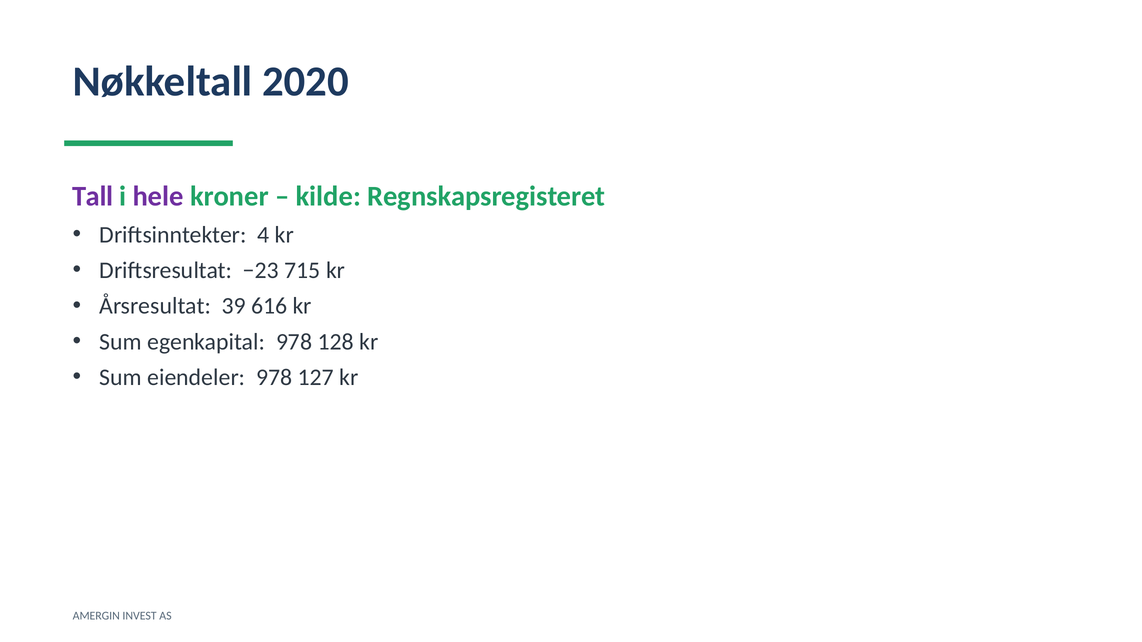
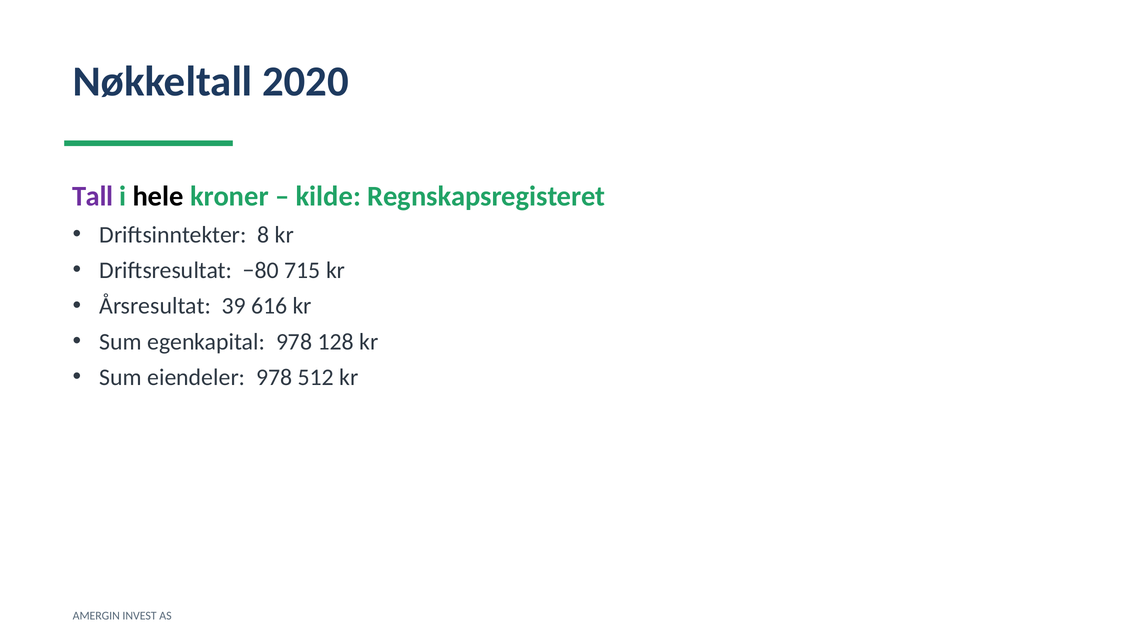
hele colour: purple -> black (158, 197)
4: 4 -> 8 (263, 235)
−23: −23 -> −80 (261, 271)
127: 127 -> 512 (316, 378)
